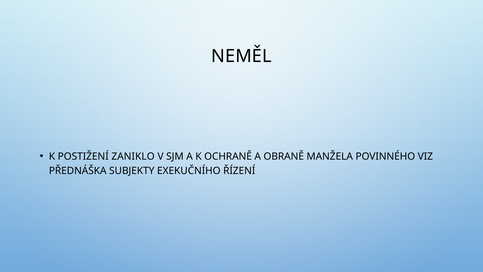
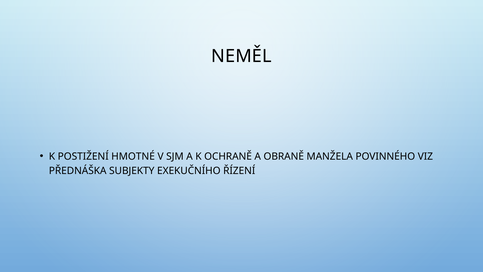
ZANIKLO: ZANIKLO -> HMOTNÉ (133, 156)
